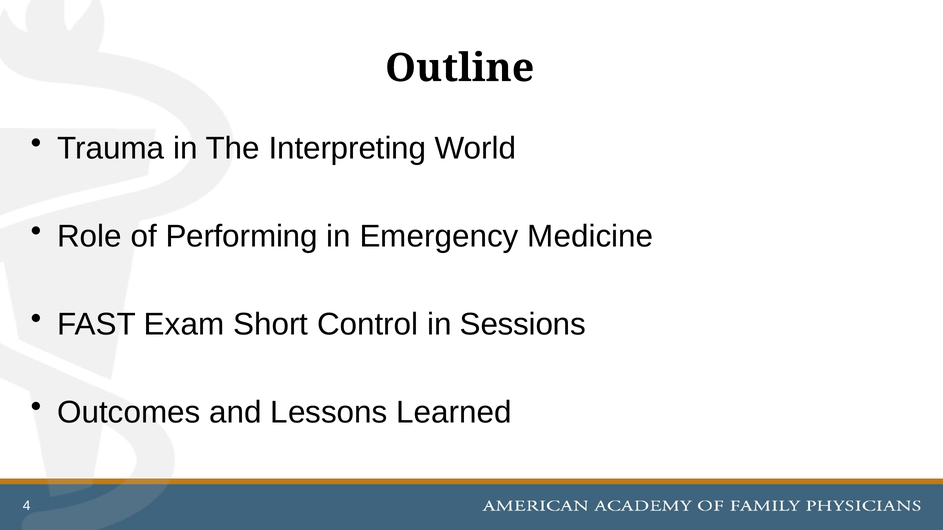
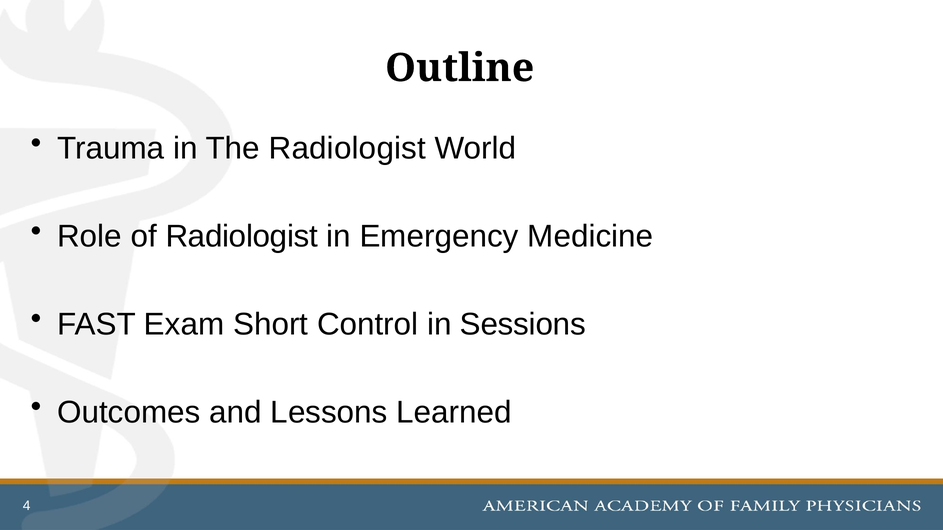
The Interpreting: Interpreting -> Radiologist (347, 148)
of Performing: Performing -> Radiologist (242, 236)
